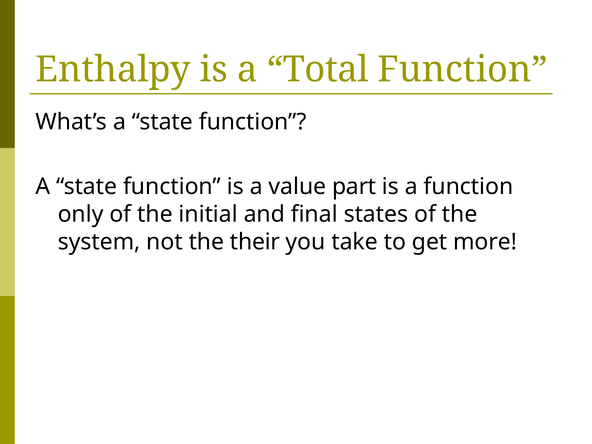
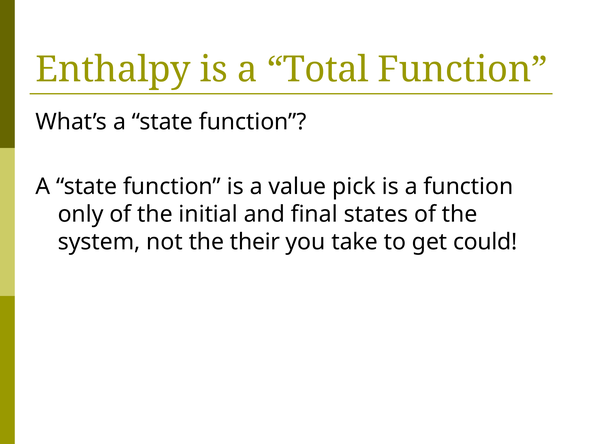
part: part -> pick (354, 187)
more: more -> could (485, 242)
